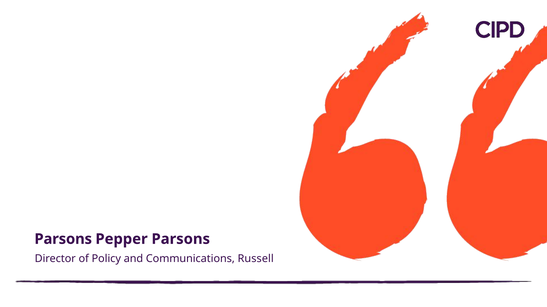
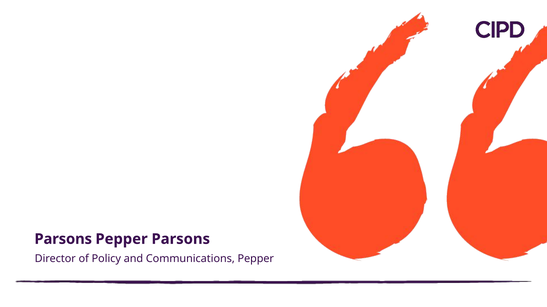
Communications Russell: Russell -> Pepper (256, 259)
